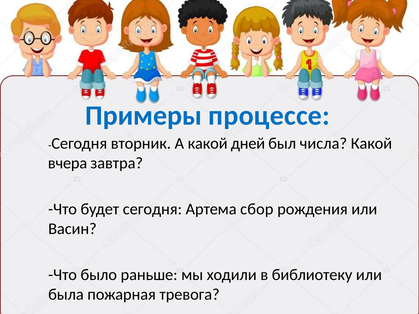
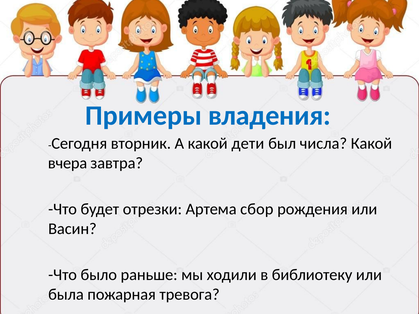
процессе: процессе -> владения (269, 116)
дней: дней -> дети (248, 144)
будет сегодня: сегодня -> отрезки (152, 209)
